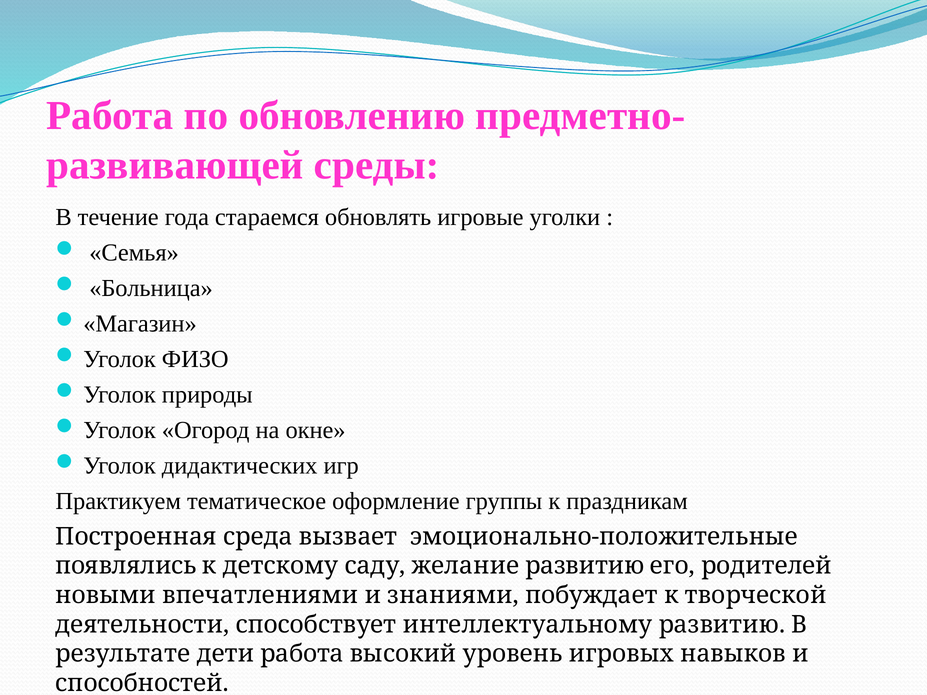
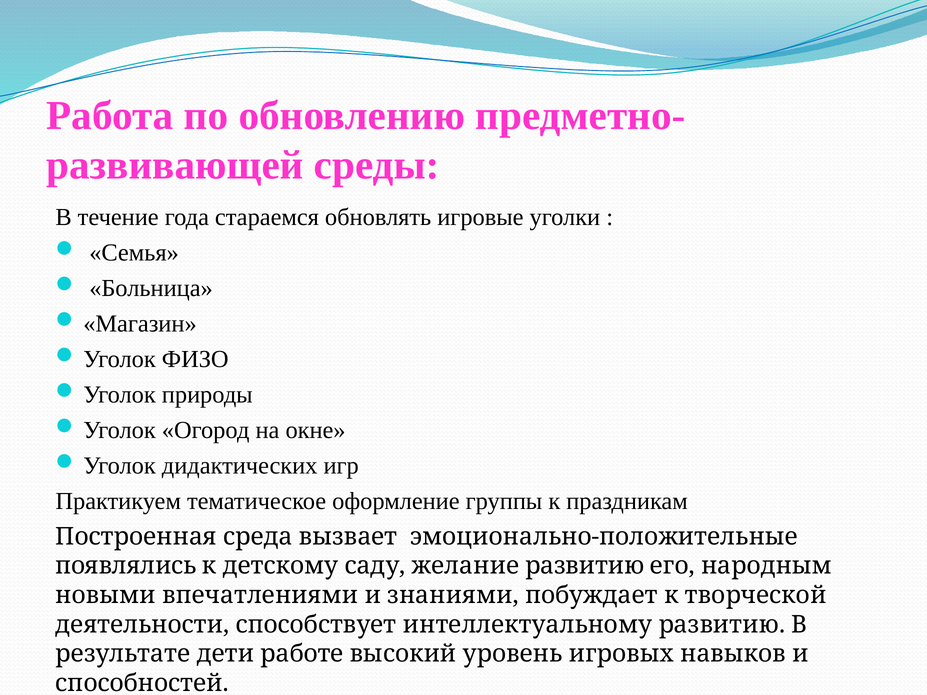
родителей: родителей -> народным (766, 566)
дети работа: работа -> работе (302, 654)
